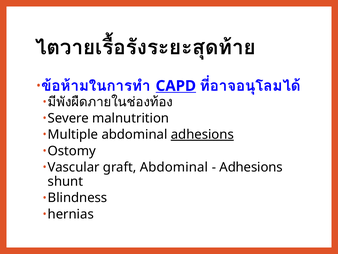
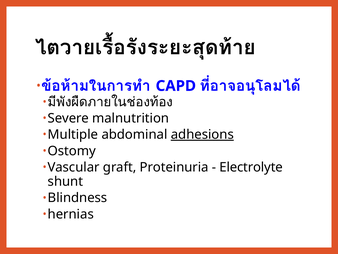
CAPD underline: present -> none (176, 86)
graft Abdominal: Abdominal -> Proteinuria (174, 167)
Adhesions: Adhesions -> Electrolyte (251, 167)
